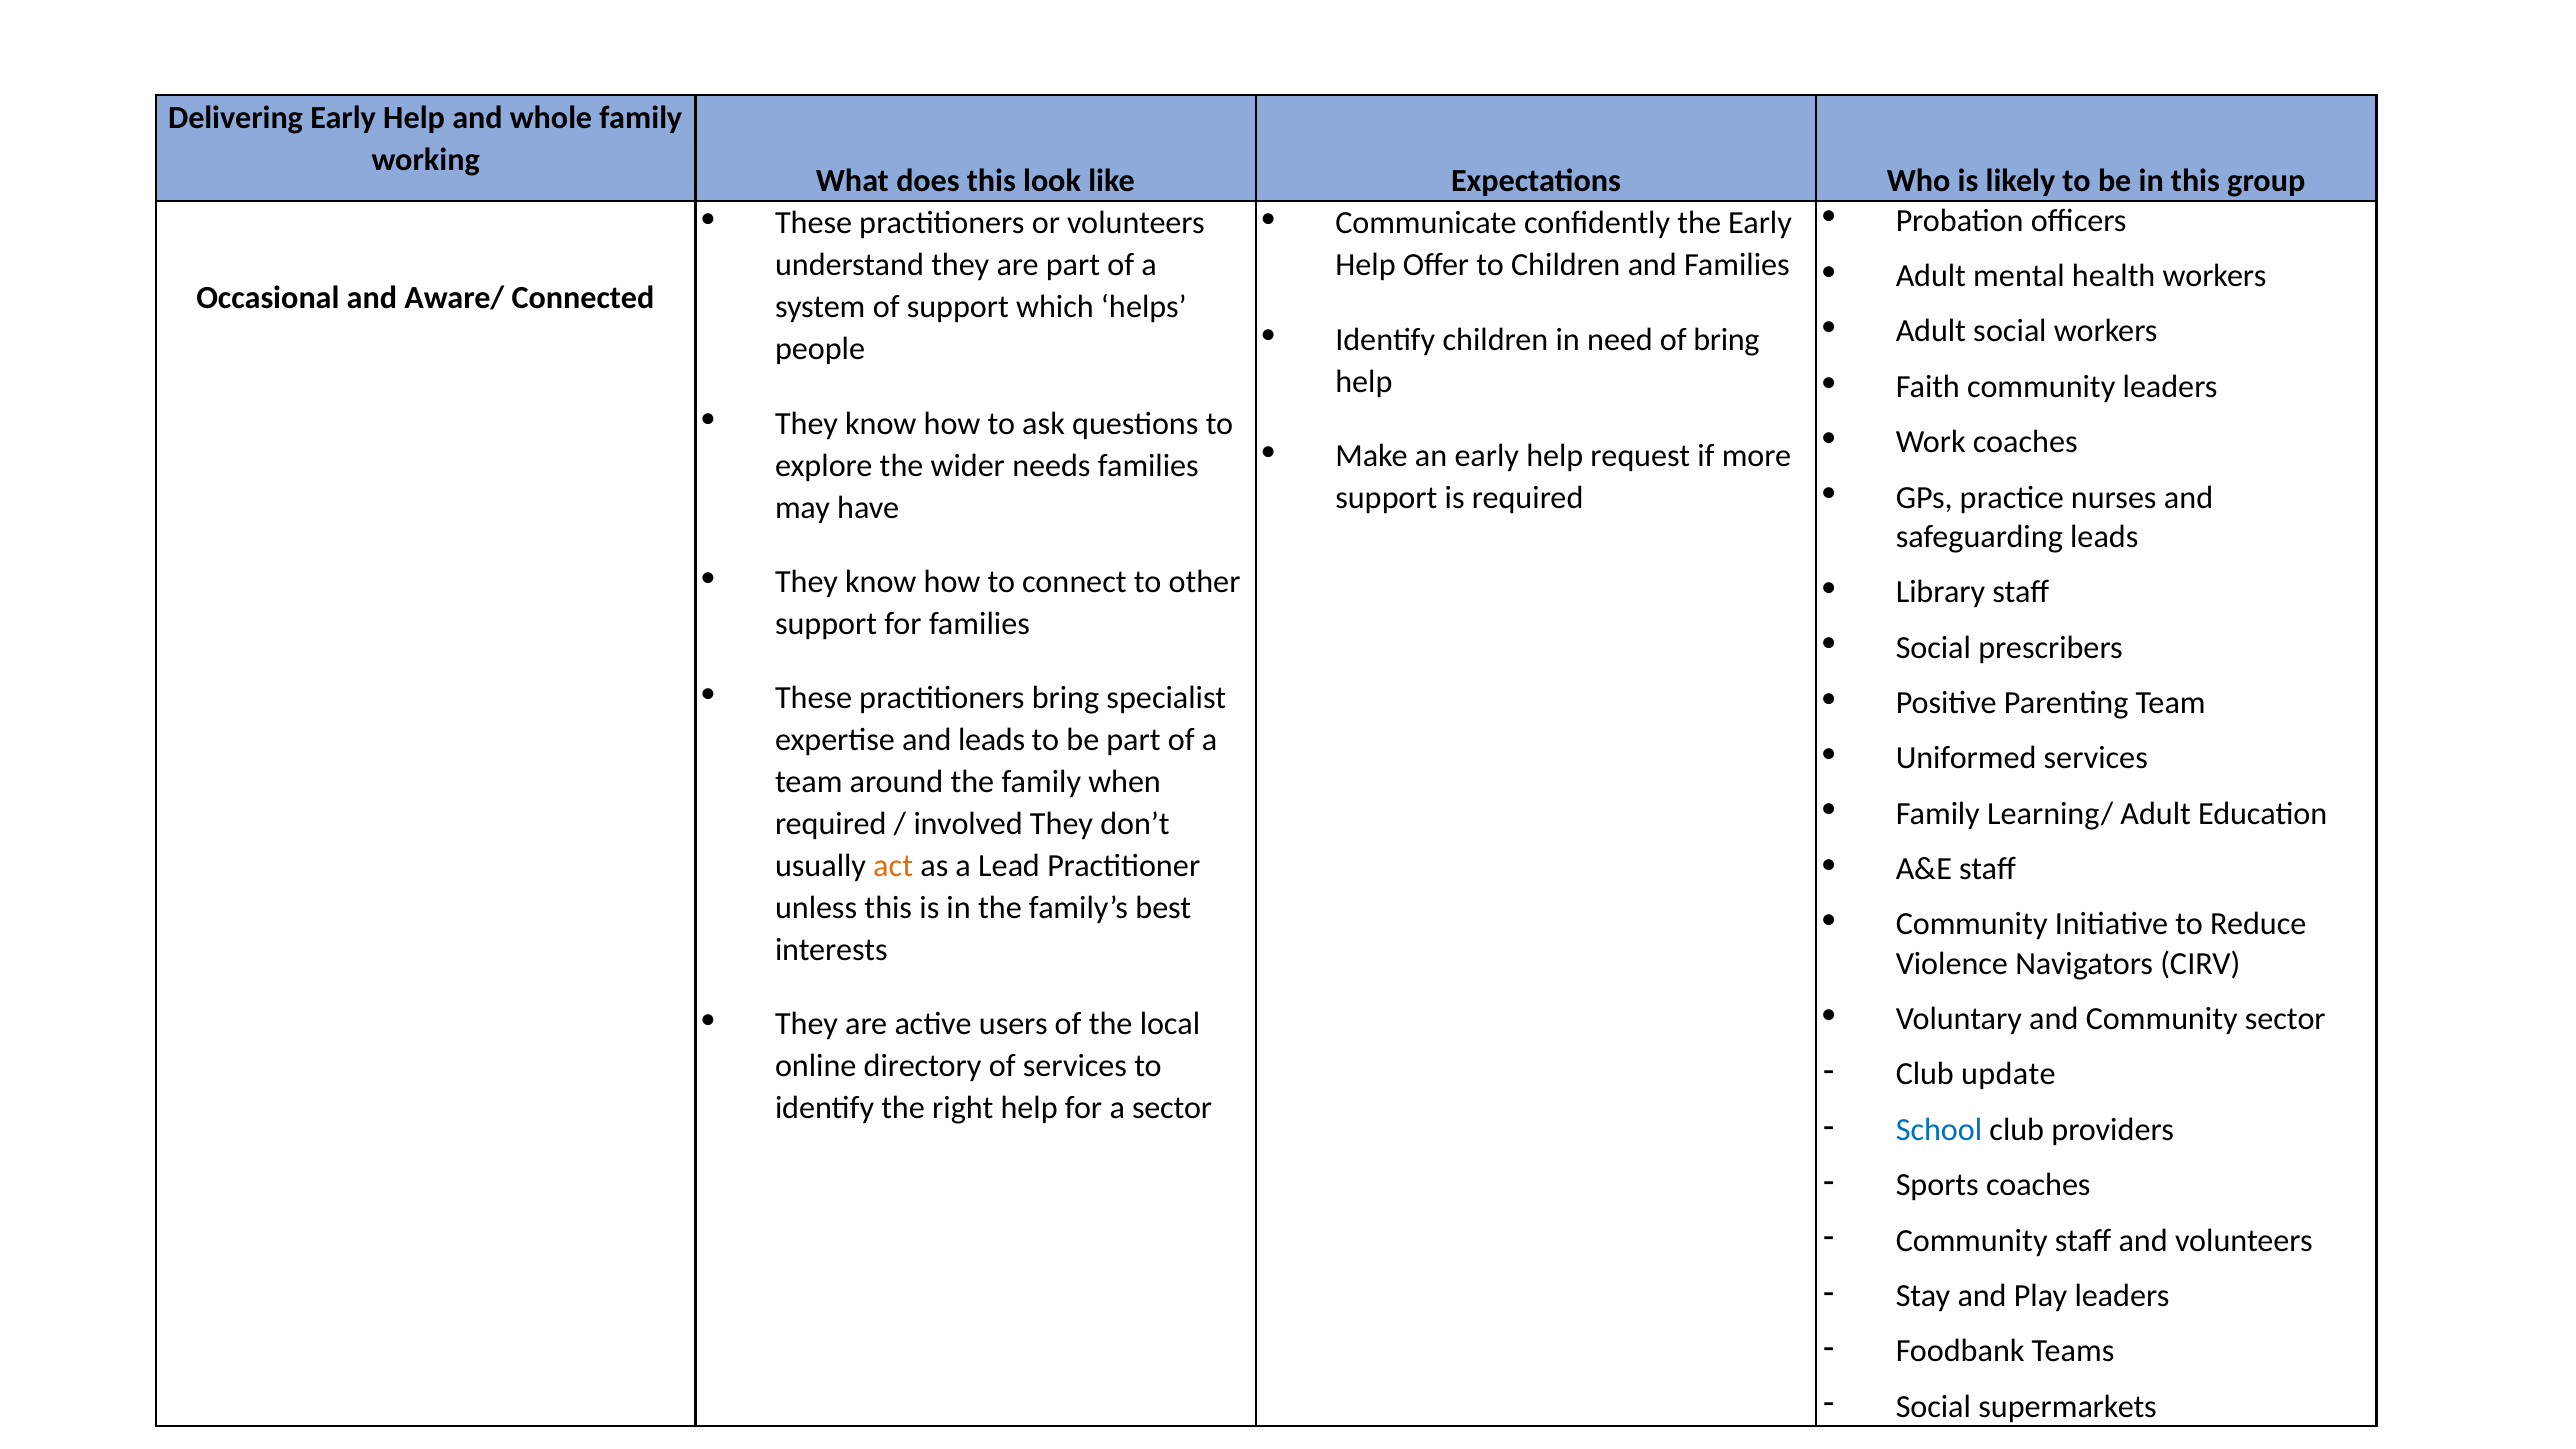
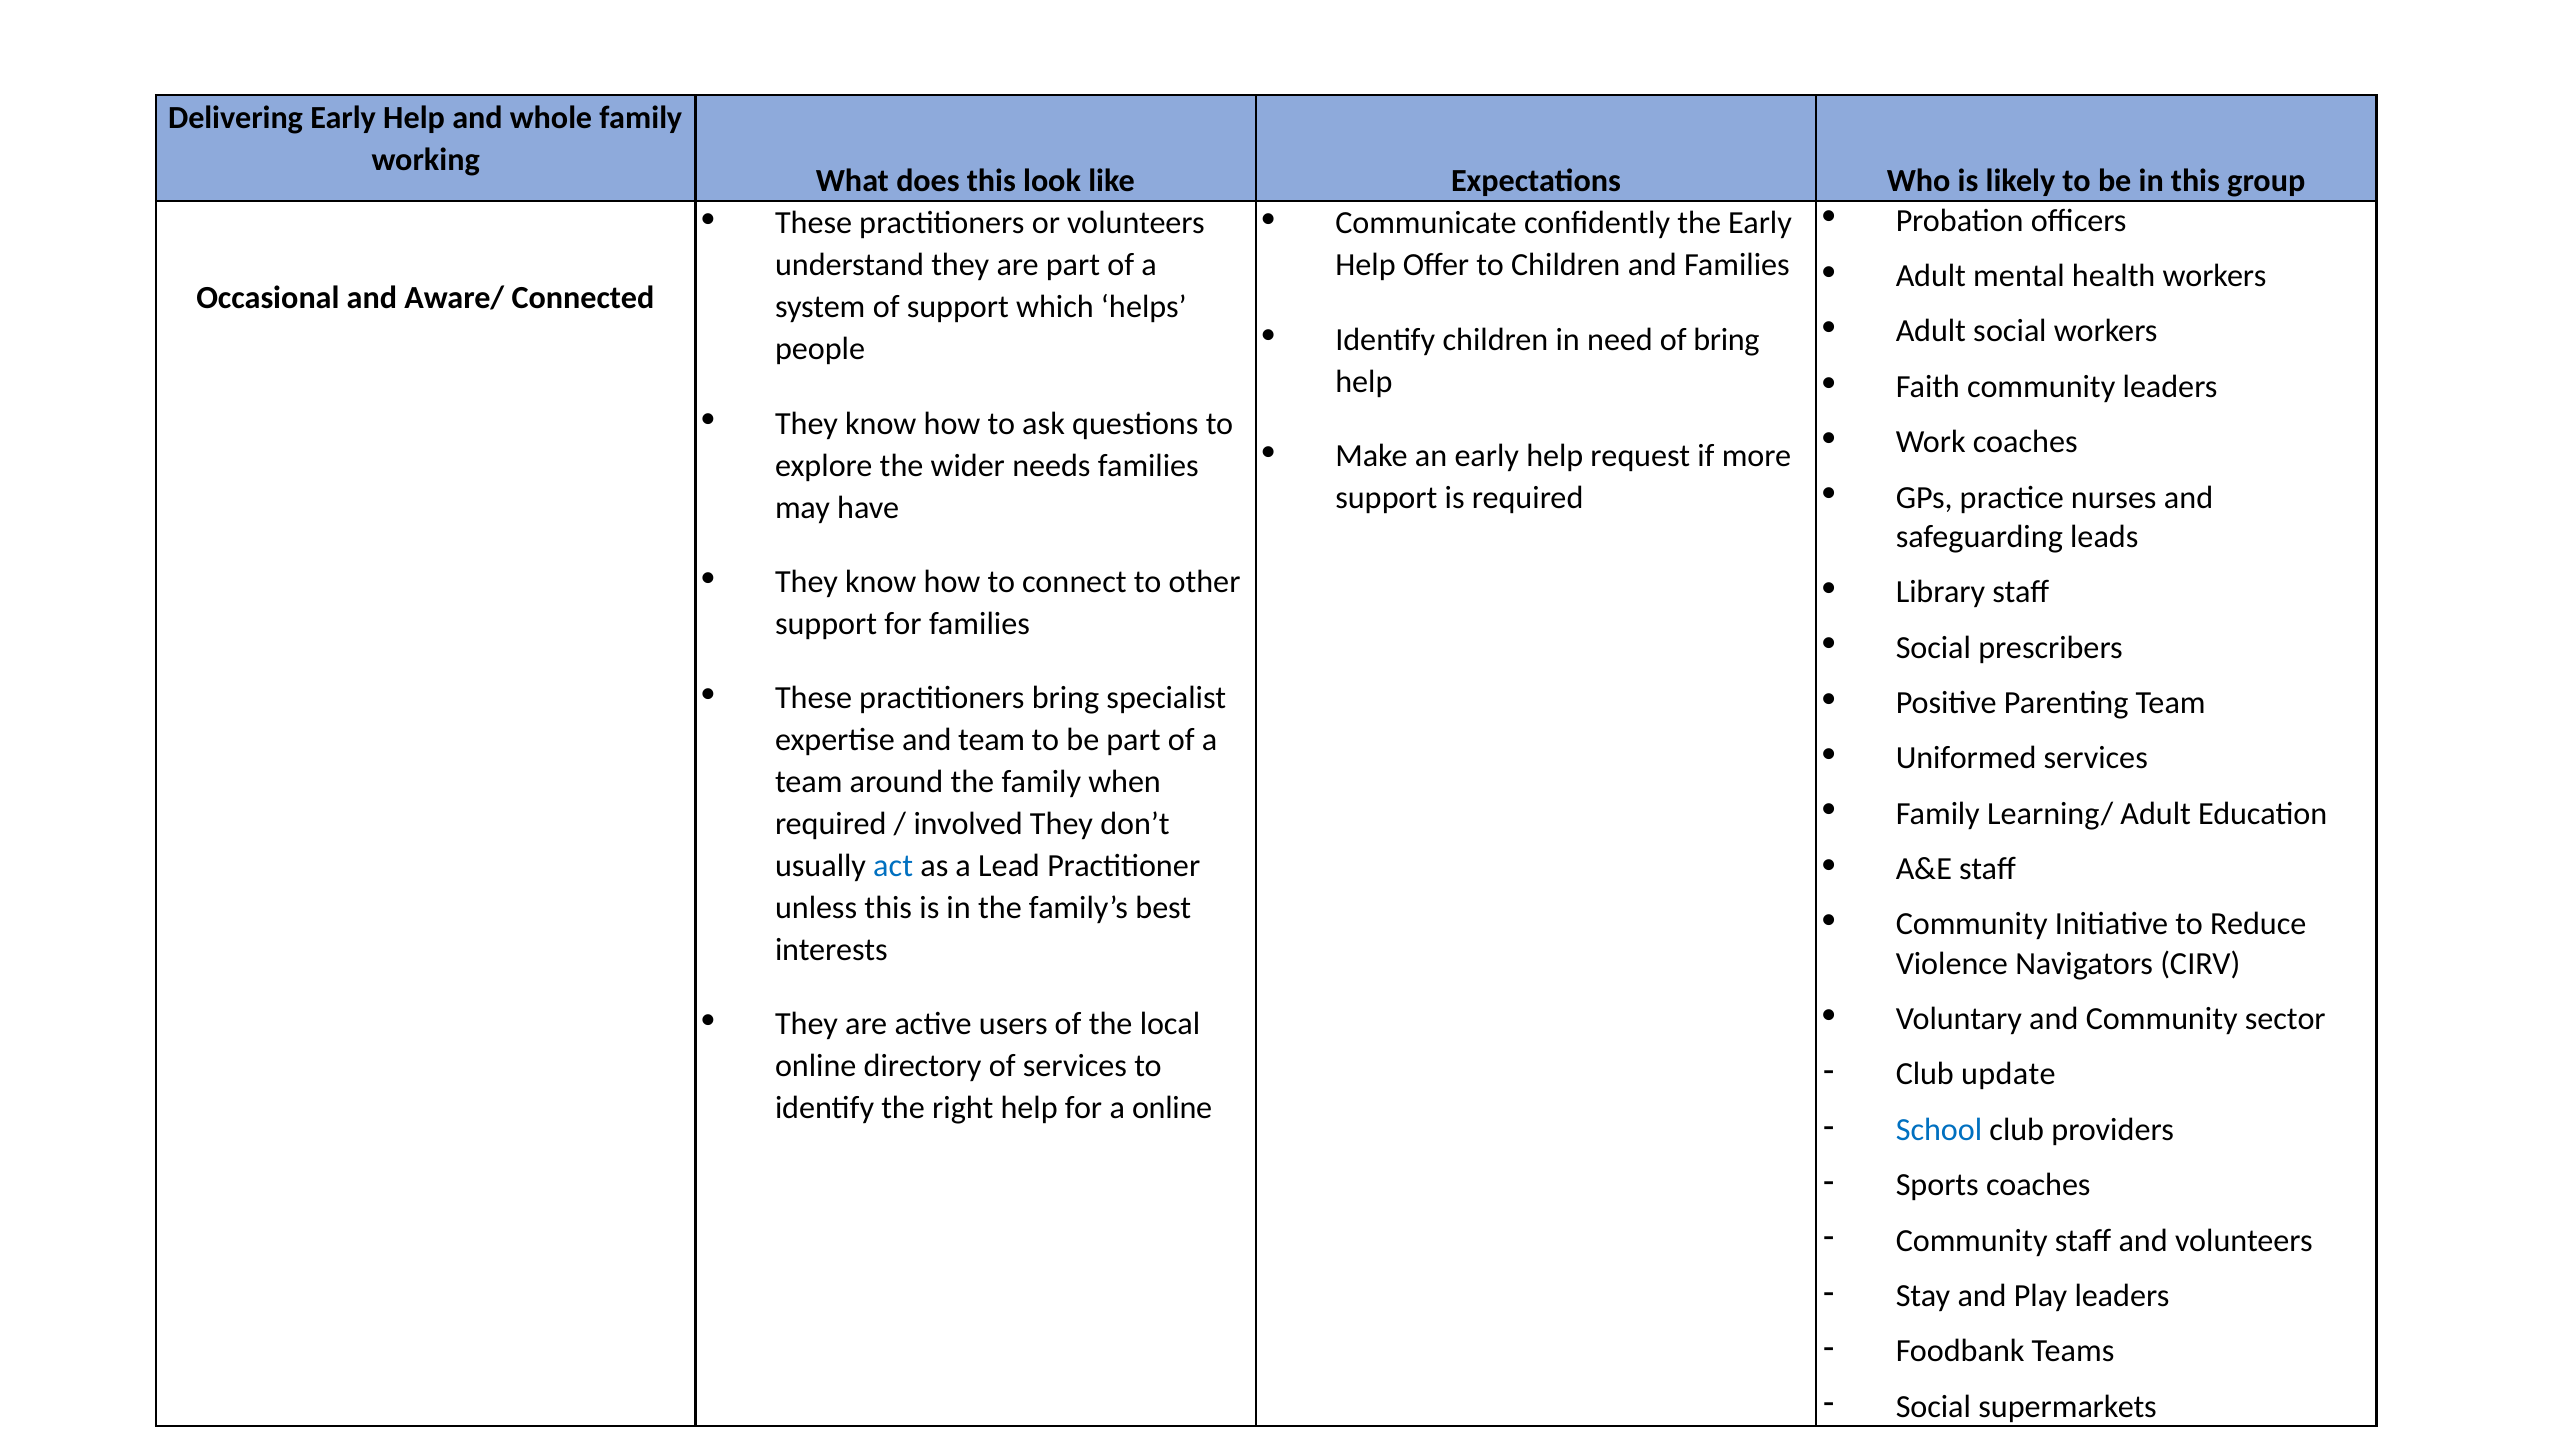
and leads: leads -> team (992, 740)
act colour: orange -> blue (893, 866)
a sector: sector -> online (1172, 1108)
